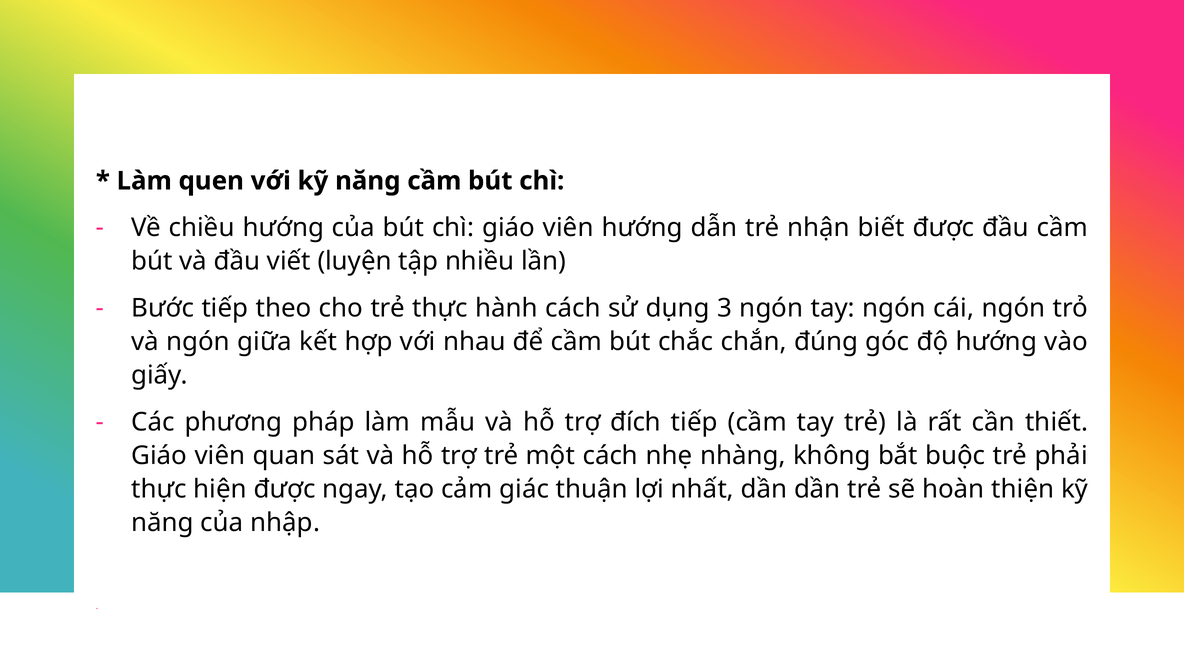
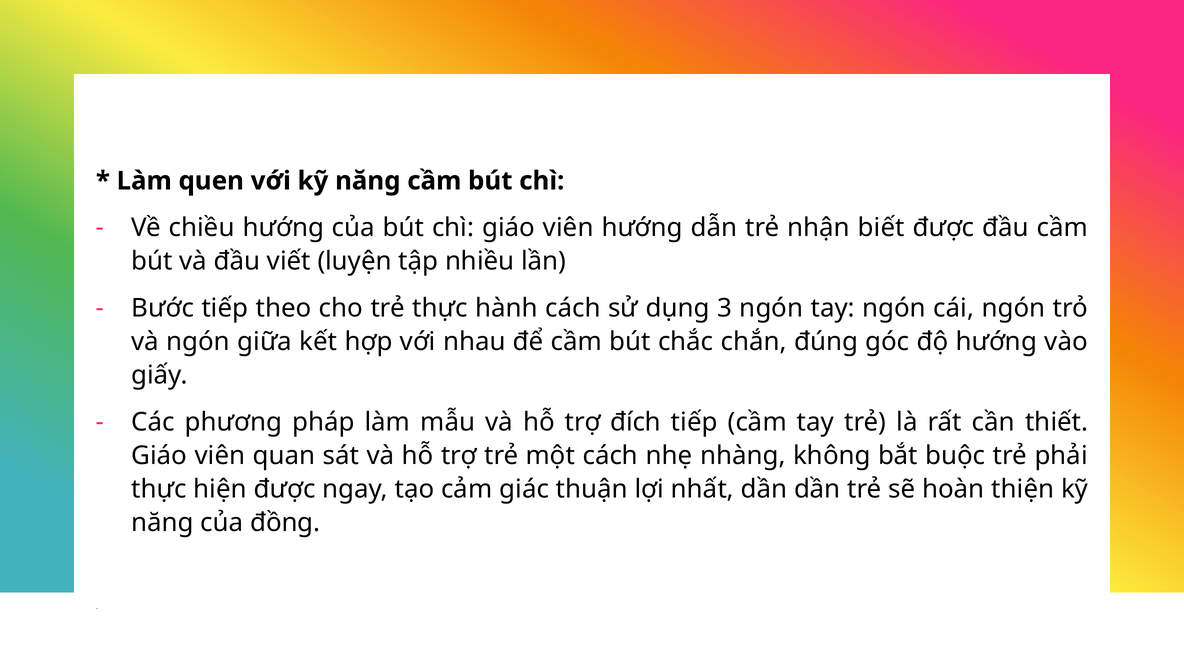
nhập: nhập -> đồng (285, 523)
